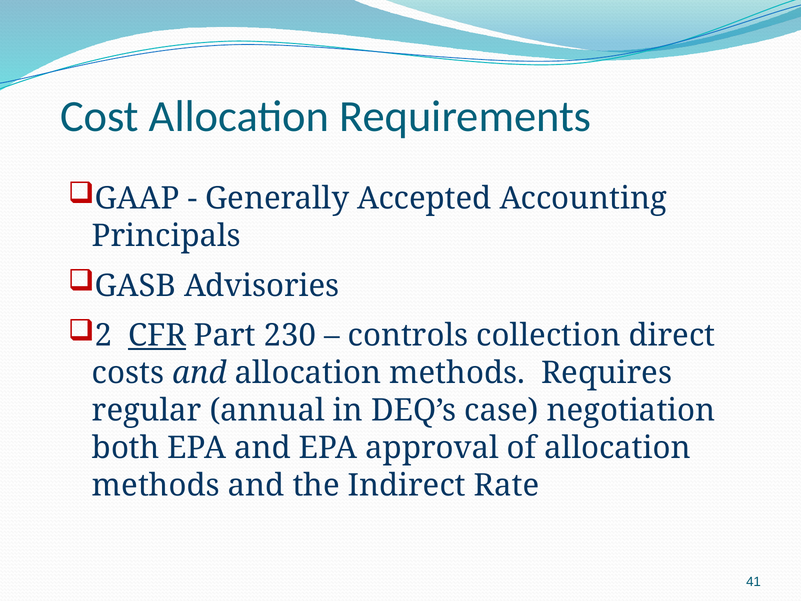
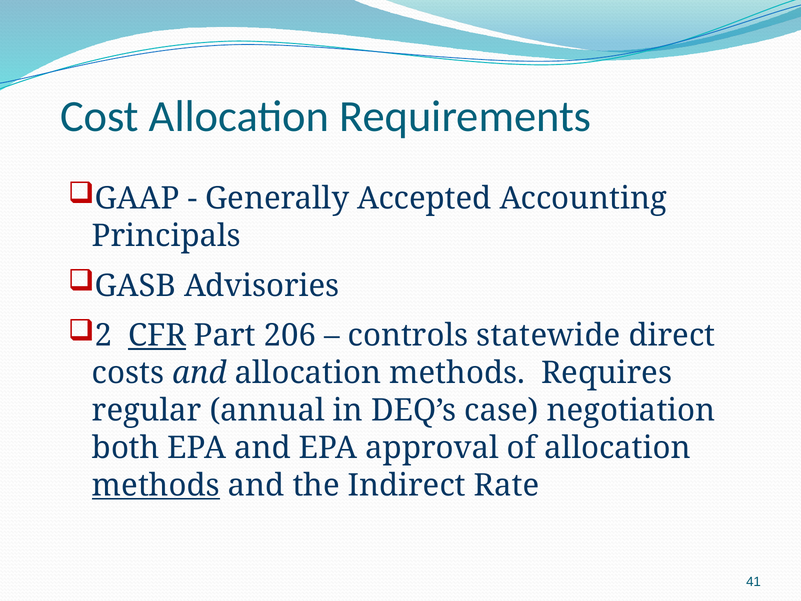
230: 230 -> 206 (290, 336)
collection: collection -> statewide (548, 336)
methods underline: none -> present (156, 485)
